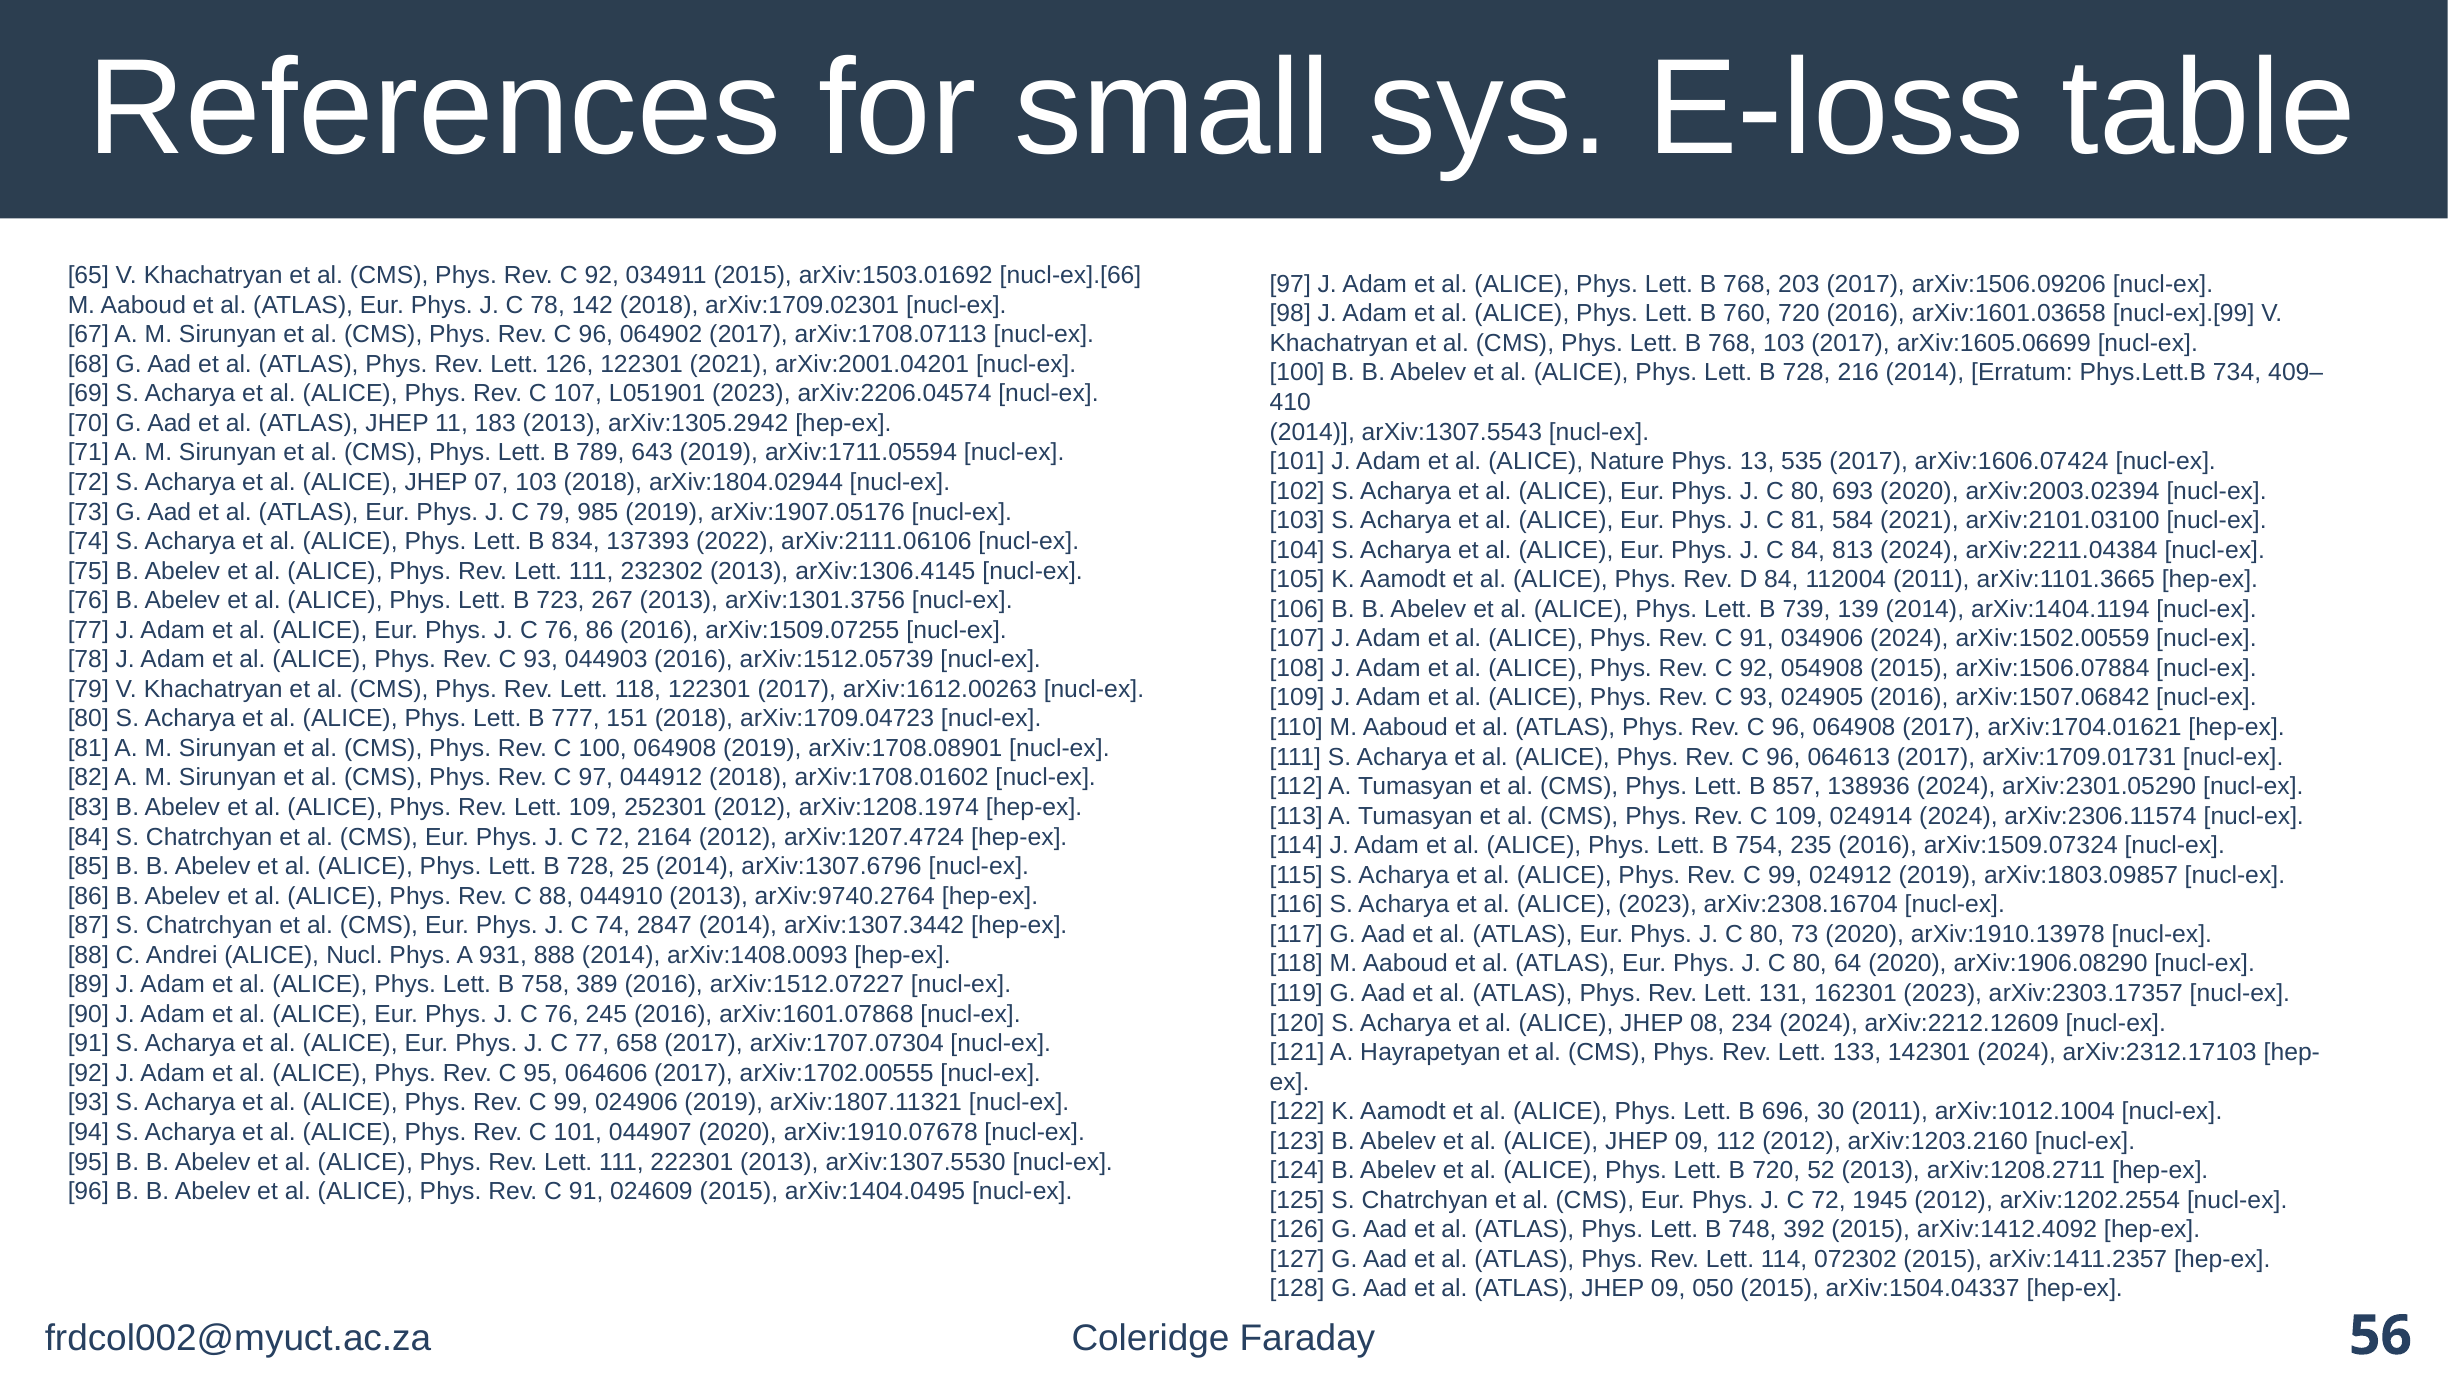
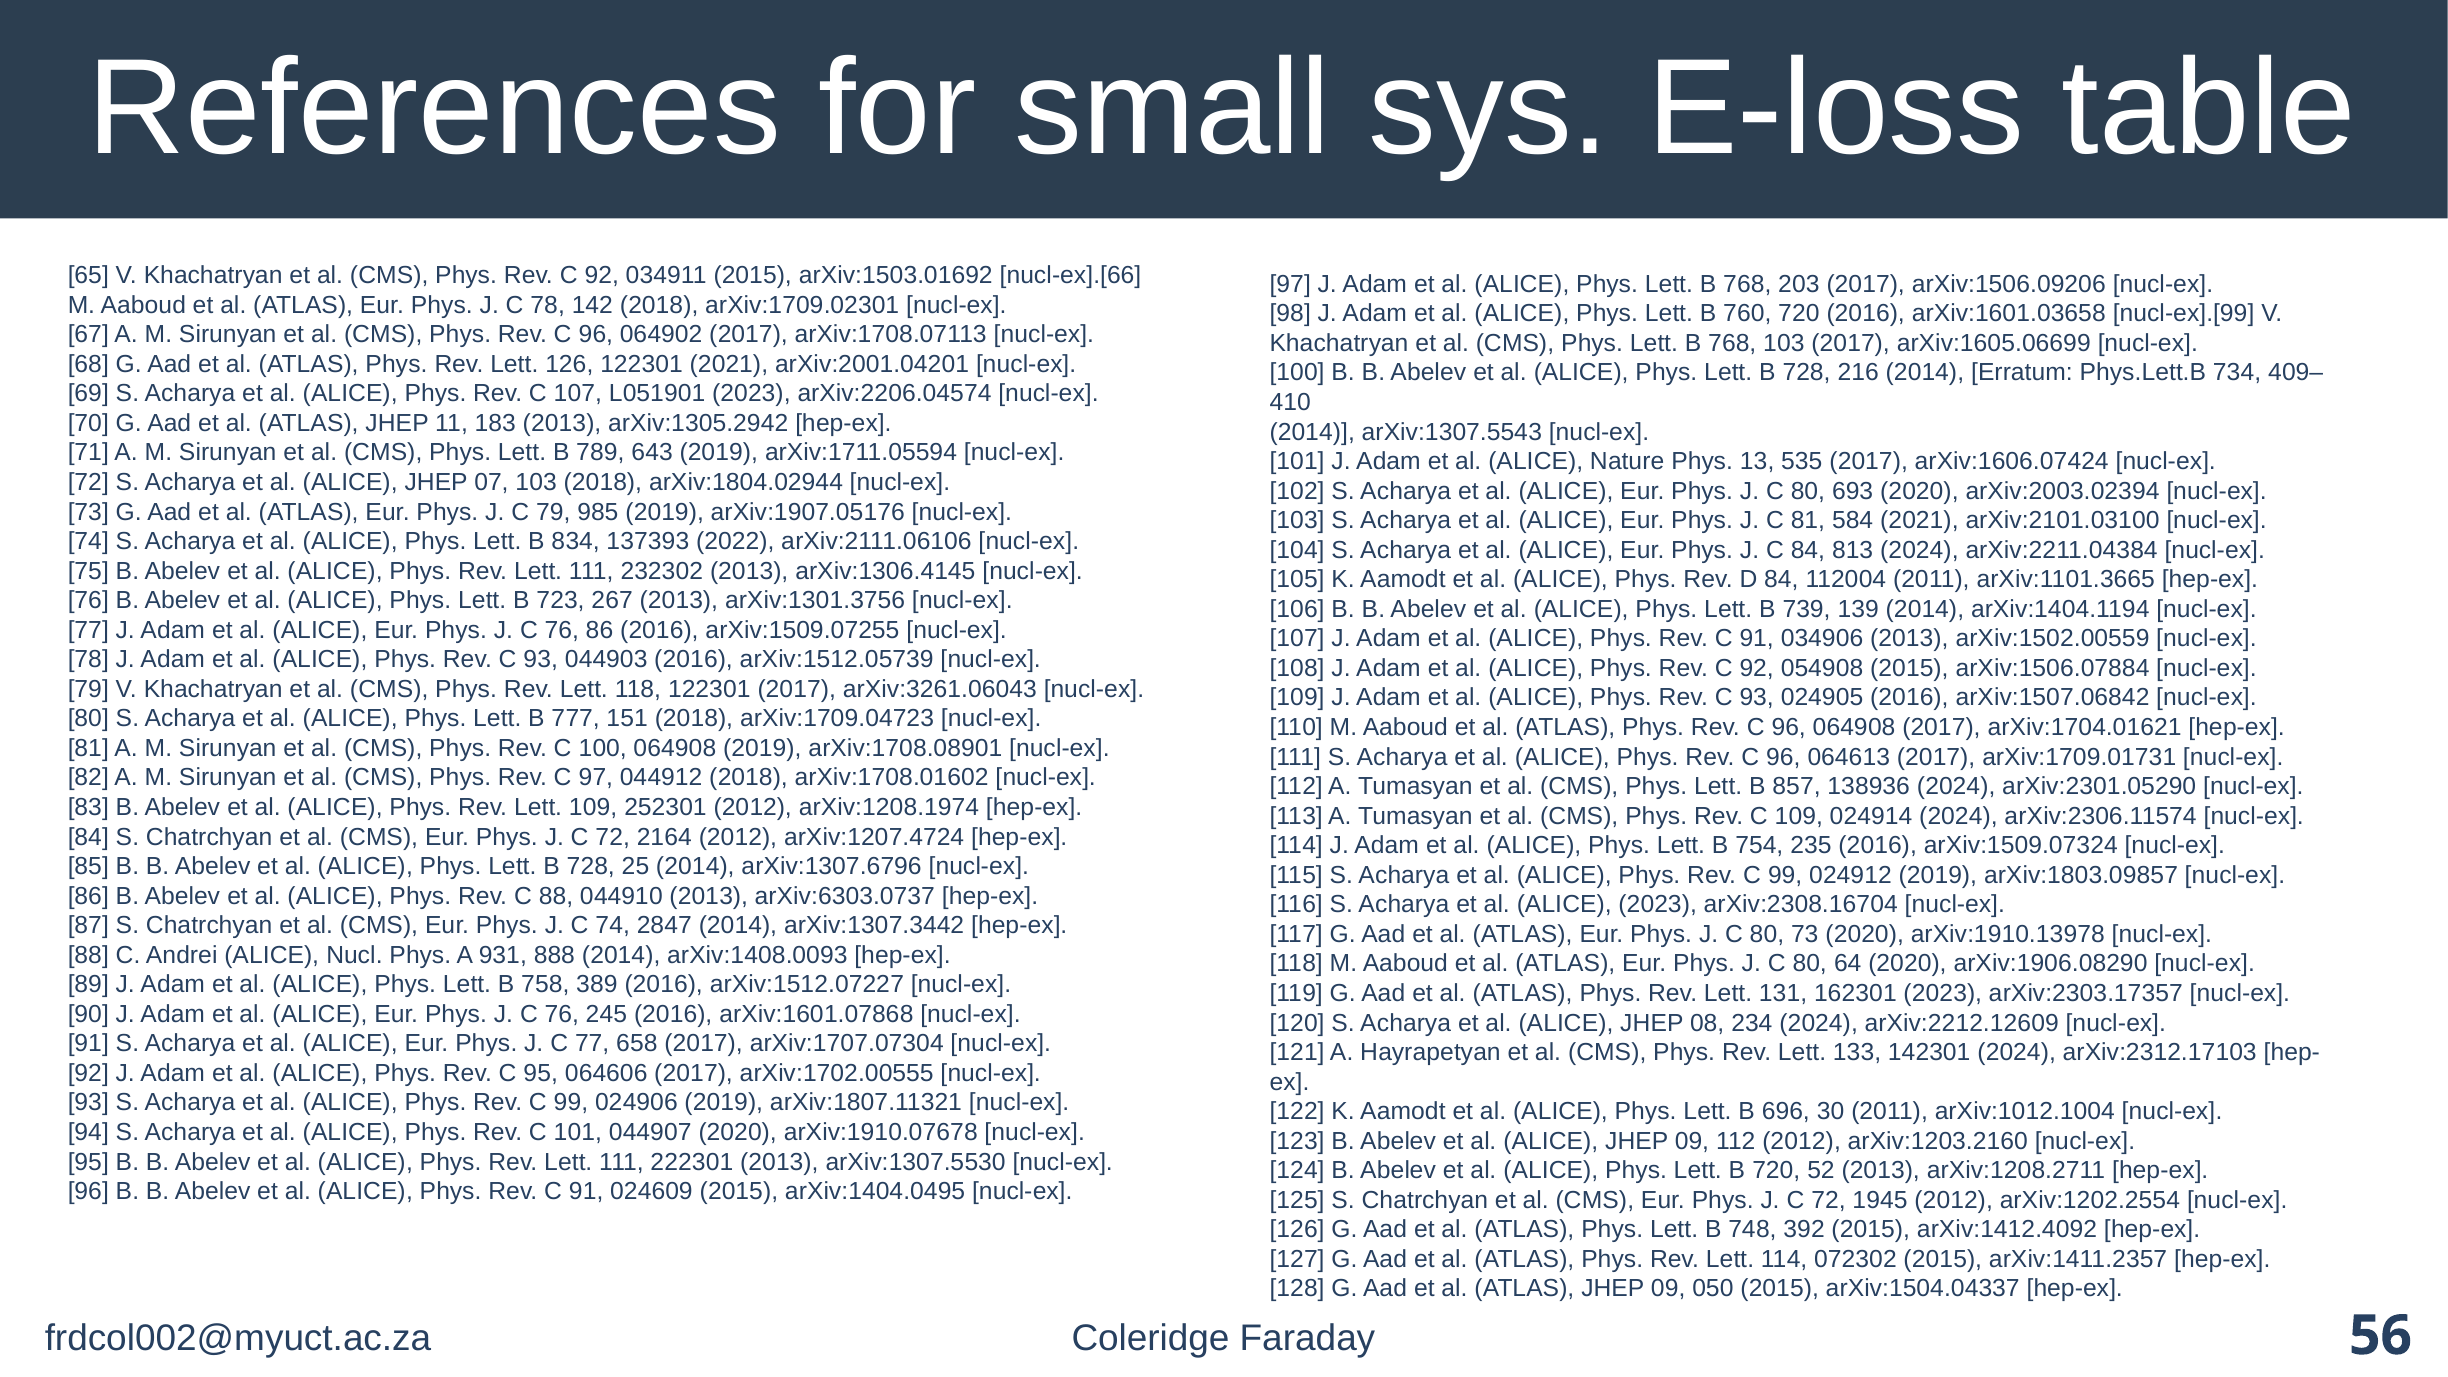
034906 2024: 2024 -> 2013 (1909, 639)
arXiv:1612.00263: arXiv:1612.00263 -> arXiv:3261.06043 (940, 689)
arXiv:9740.2764: arXiv:9740.2764 -> arXiv:6303.0737 (845, 896)
